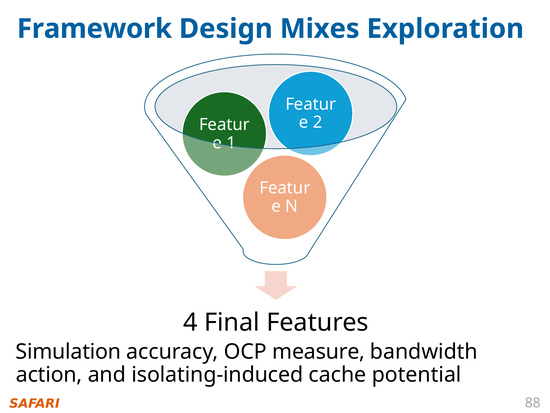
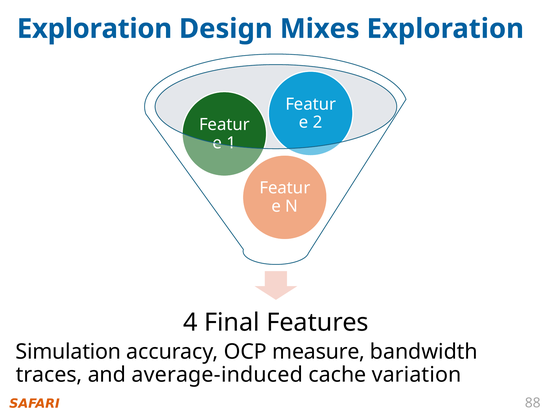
Framework: Framework -> Exploration (95, 29)
action: action -> traces (49, 374)
isolating-induced: isolating-induced -> average-induced (217, 374)
potential: potential -> variation (417, 374)
